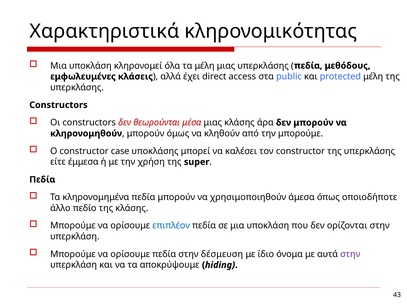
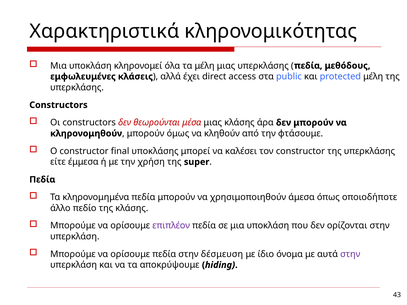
την μπορούμε: μπορούμε -> φτάσουμε (301, 134)
case: case -> final (120, 151)
επιπλέον colour: blue -> purple (171, 226)
